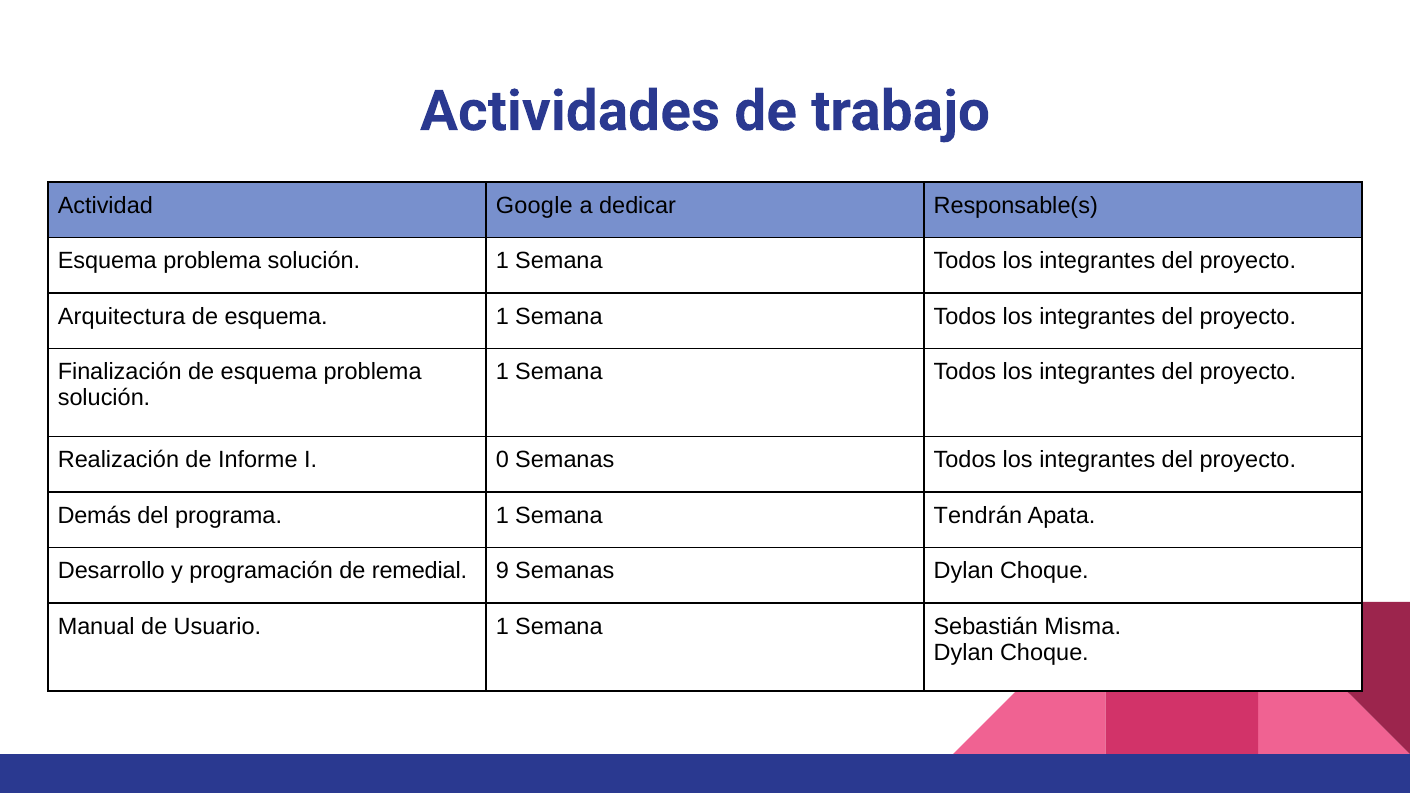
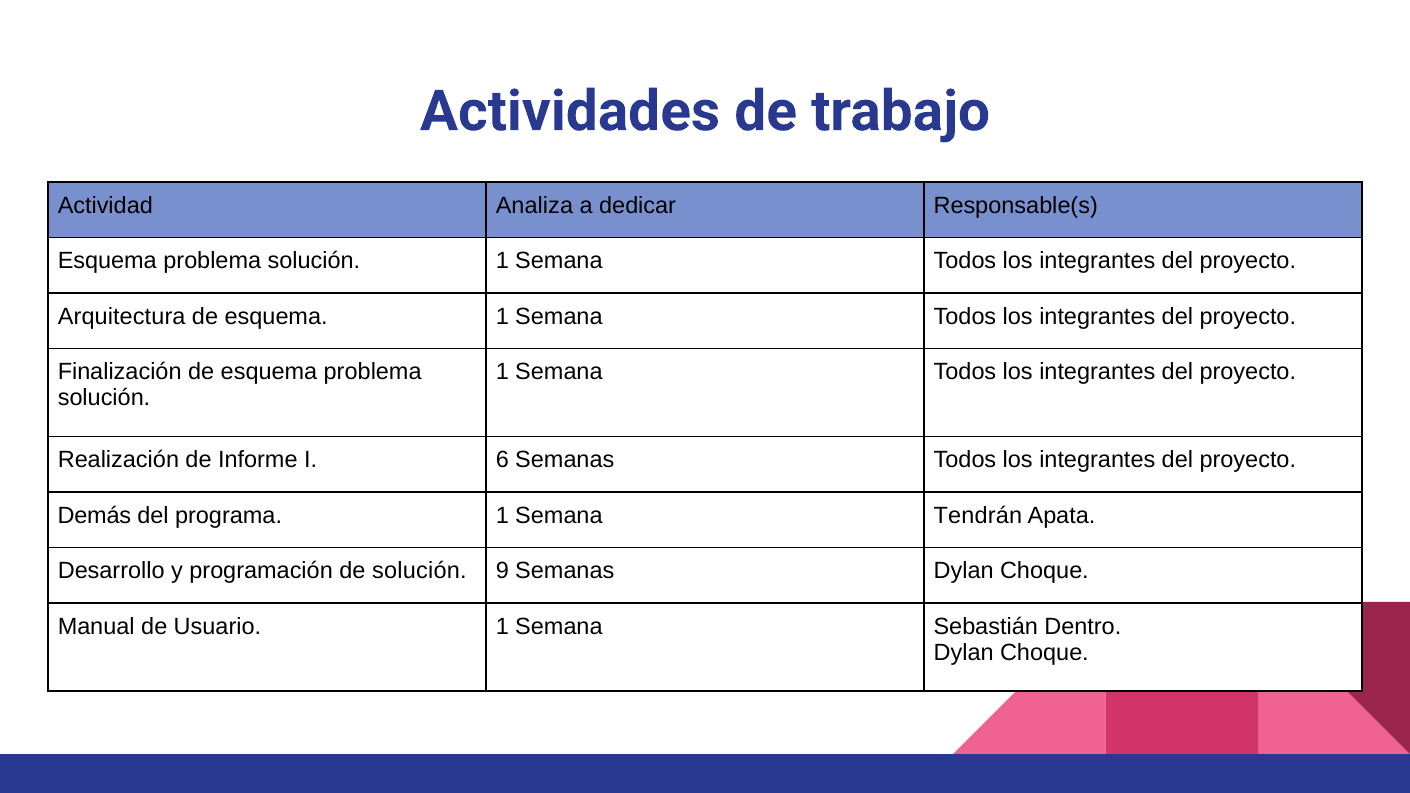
Google: Google -> Analiza (534, 205)
0: 0 -> 6 (502, 460)
de remedial: remedial -> solución (419, 571)
Misma: Misma -> Dentro (1083, 627)
